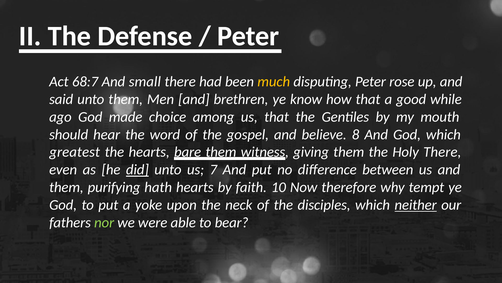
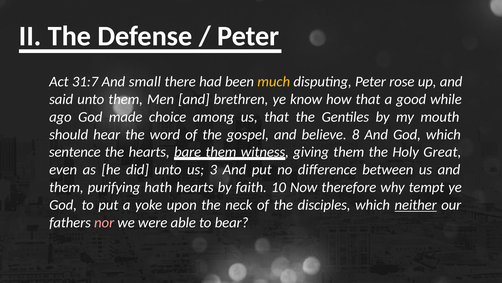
68:7: 68:7 -> 31:7 (85, 81)
greatest: greatest -> sentence (75, 152)
Holy There: There -> Great (442, 152)
did underline: present -> none (137, 169)
7: 7 -> 3 (213, 169)
nor colour: light green -> pink (104, 222)
